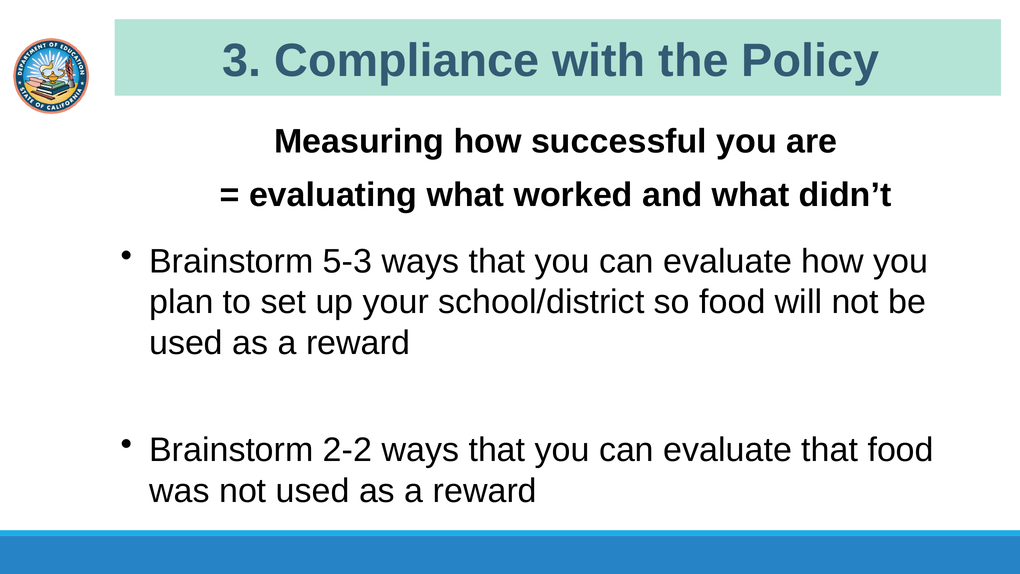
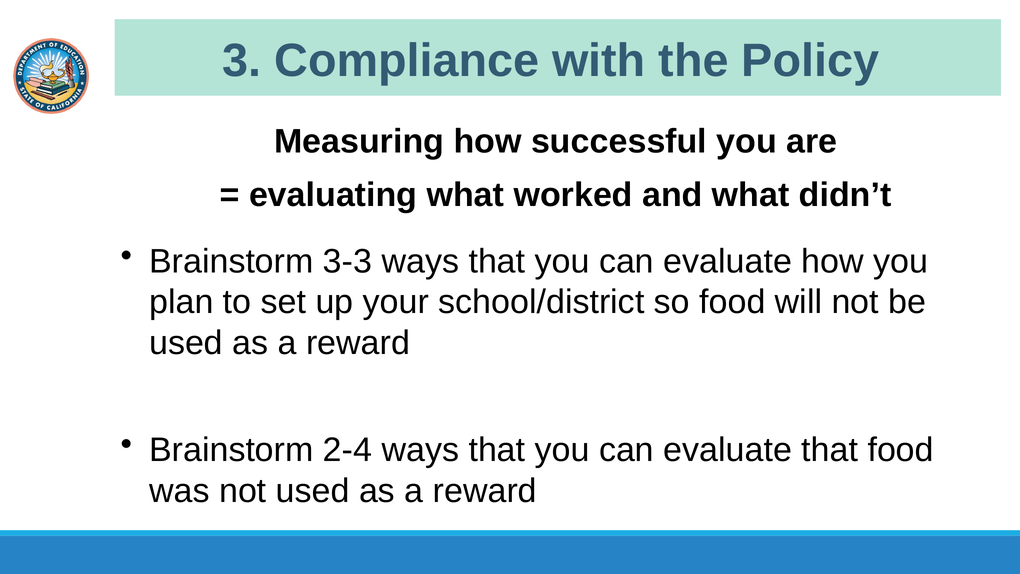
5-3: 5-3 -> 3-3 (348, 261)
2-2: 2-2 -> 2-4 (348, 450)
